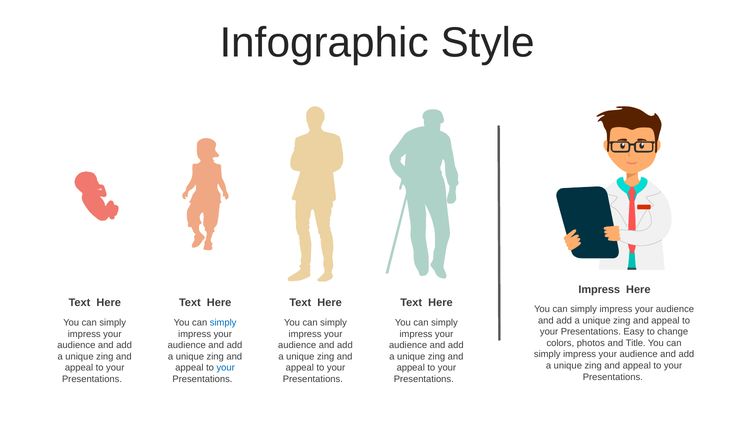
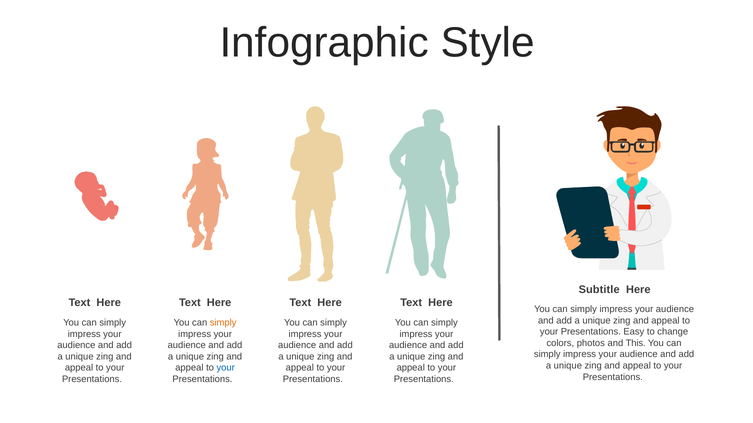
Impress: Impress -> Subtitle (599, 290)
simply colour: blue -> orange (223, 323)
Title: Title -> This (636, 344)
